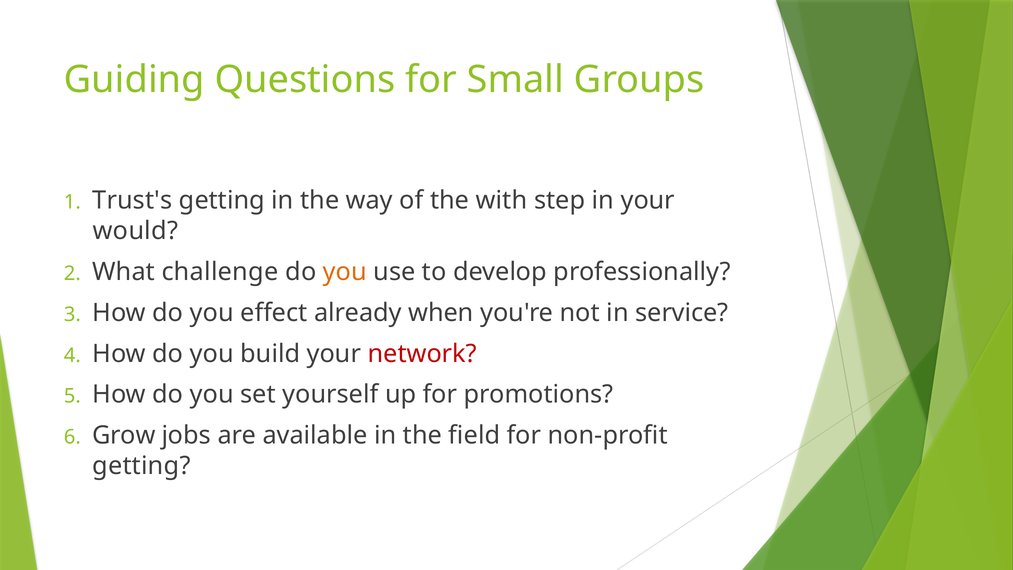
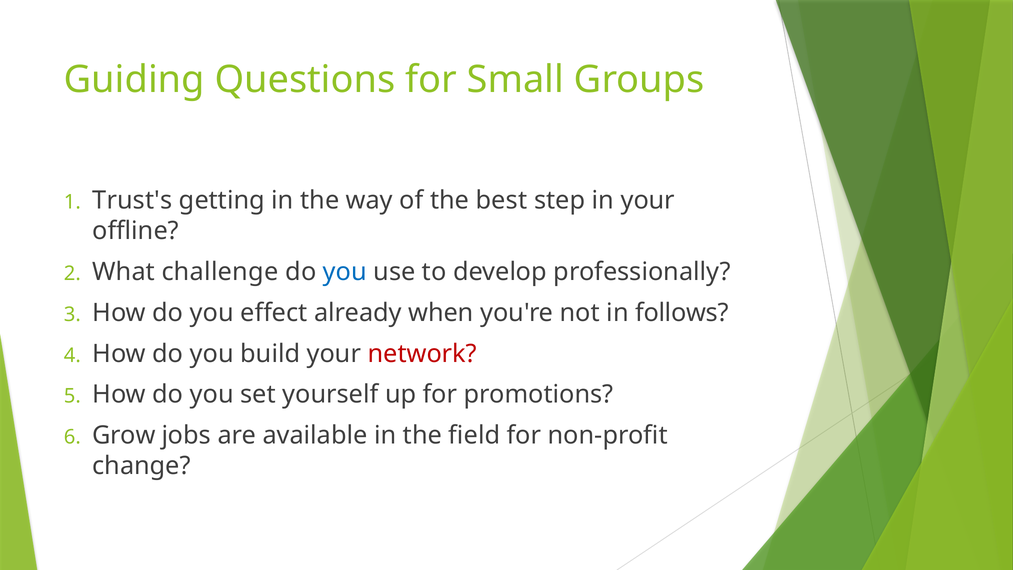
with: with -> best (502, 200)
would: would -> offline (136, 231)
you colour: orange -> blue (345, 272)
service: service -> follows (682, 313)
getting: getting -> change (142, 466)
